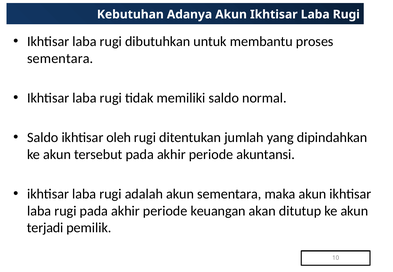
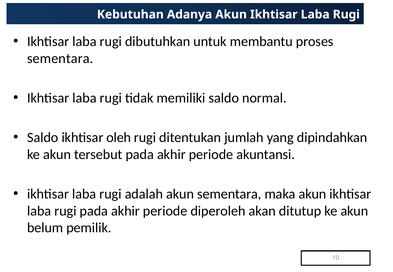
keuangan: keuangan -> diperoleh (218, 211)
terjadi: terjadi -> belum (45, 228)
